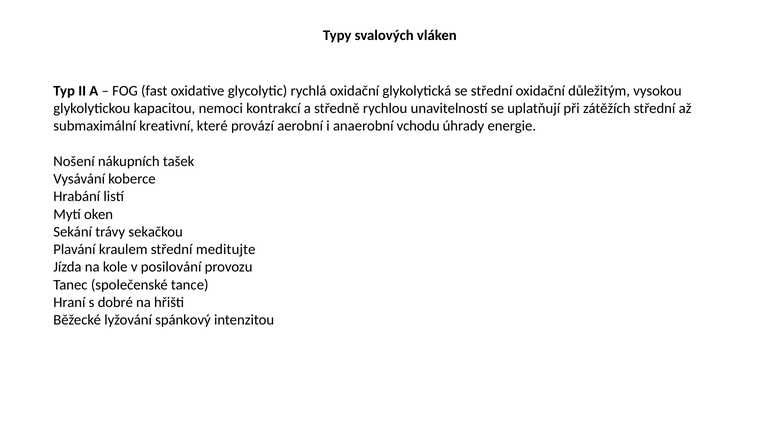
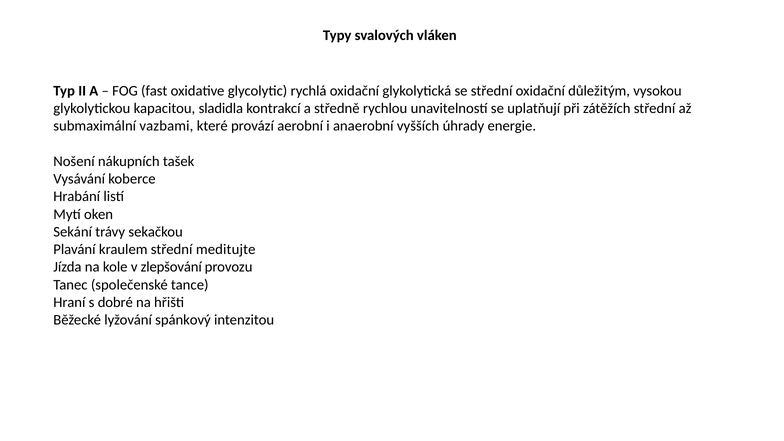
nemoci: nemoci -> sladidla (221, 108)
kreativní: kreativní -> vazbami (166, 126)
vchodu: vchodu -> vyšších (418, 126)
posilování: posilování -> zlepšování (171, 267)
